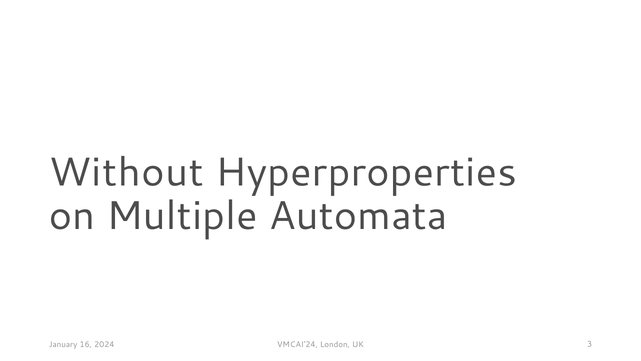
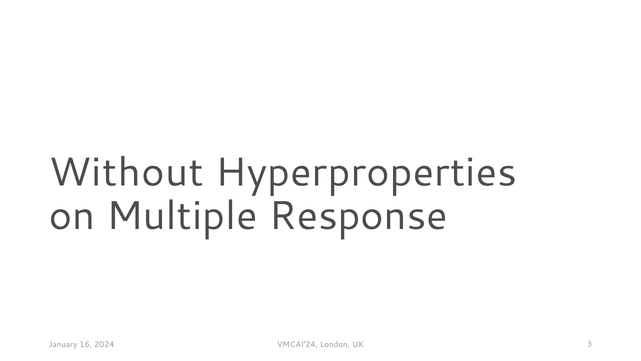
Automata: Automata -> Response (358, 216)
